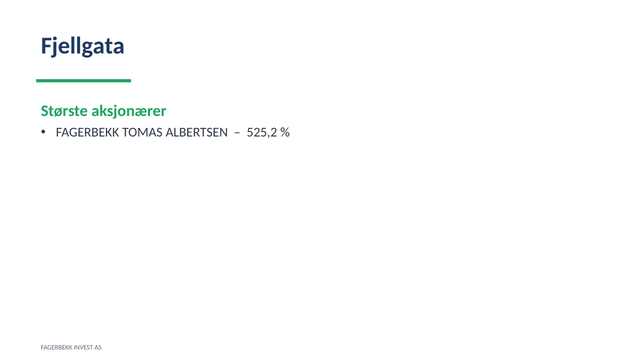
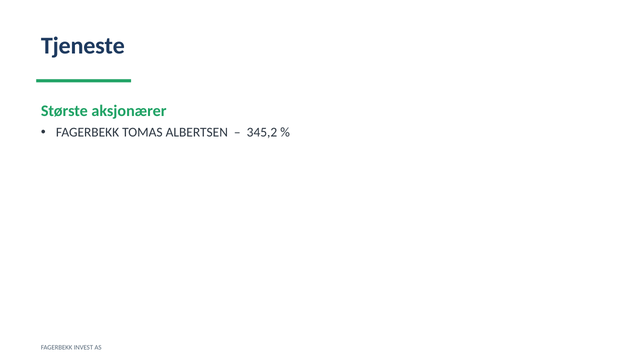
Fjellgata: Fjellgata -> Tjeneste (83, 46)
525,2: 525,2 -> 345,2 (262, 132)
